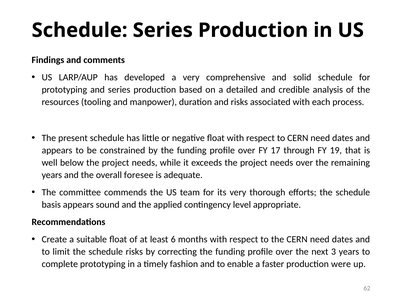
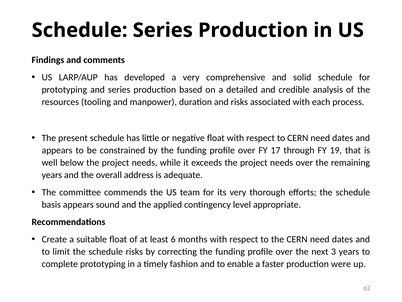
foresee: foresee -> address (139, 175)
